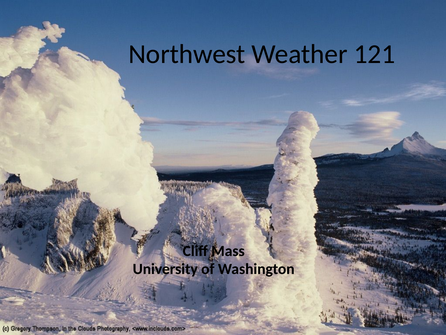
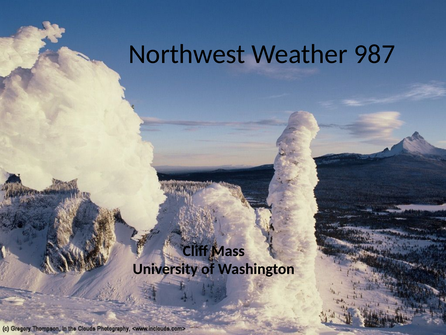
121: 121 -> 987 (374, 54)
